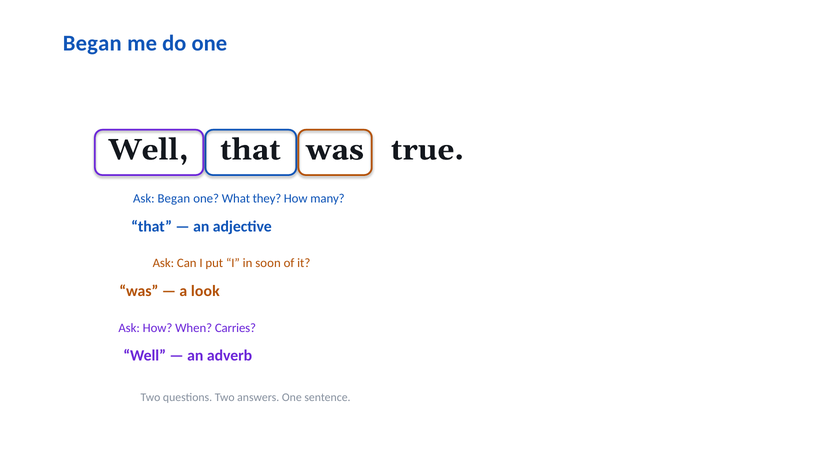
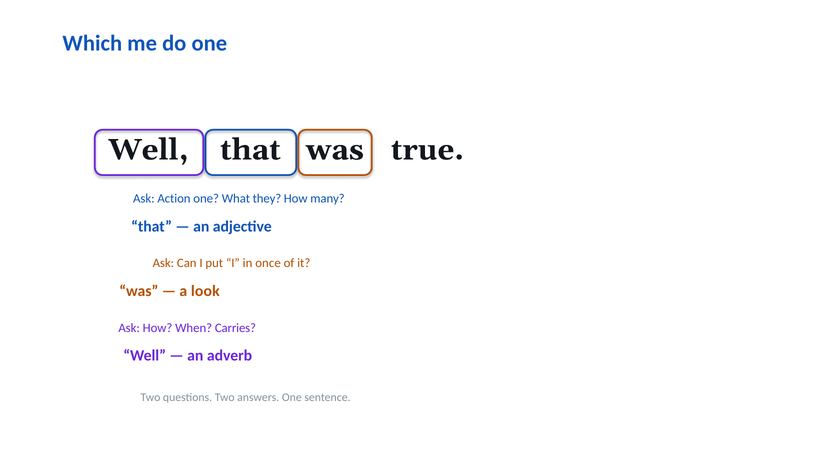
Began: Began -> Which (92, 43)
Ask Began: Began -> Action (174, 199)
soon: soon -> once (268, 263)
